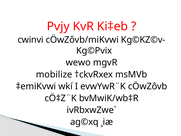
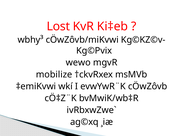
Pvjy: Pvjy -> Lost (58, 26)
cwinvi: cwinvi -> wbhy³ (31, 40)
